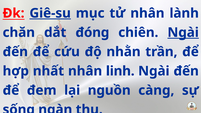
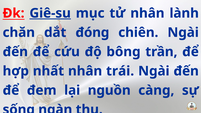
Ngài underline: present -> none (183, 32)
nhằn: nhằn -> bông (123, 52)
linh: linh -> trái (120, 71)
